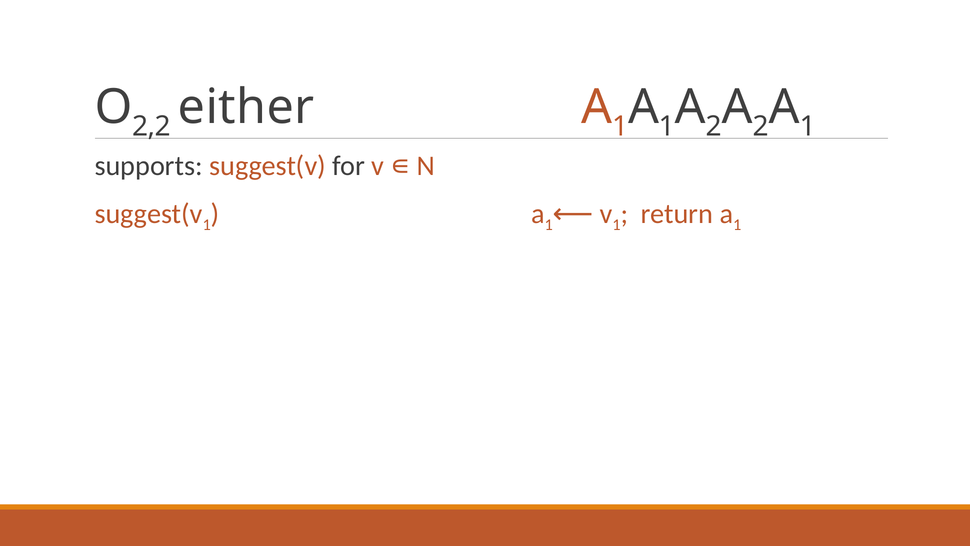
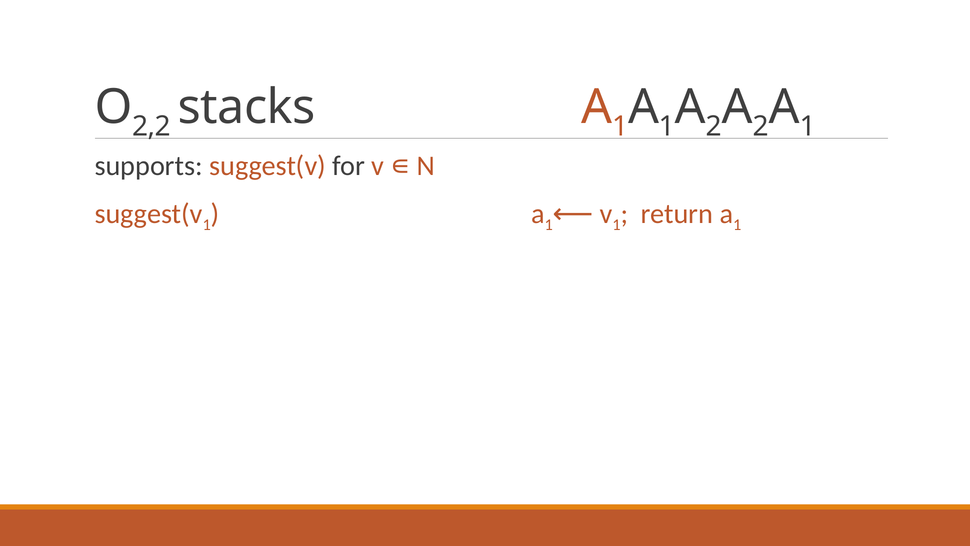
either: either -> stacks (247, 107)
